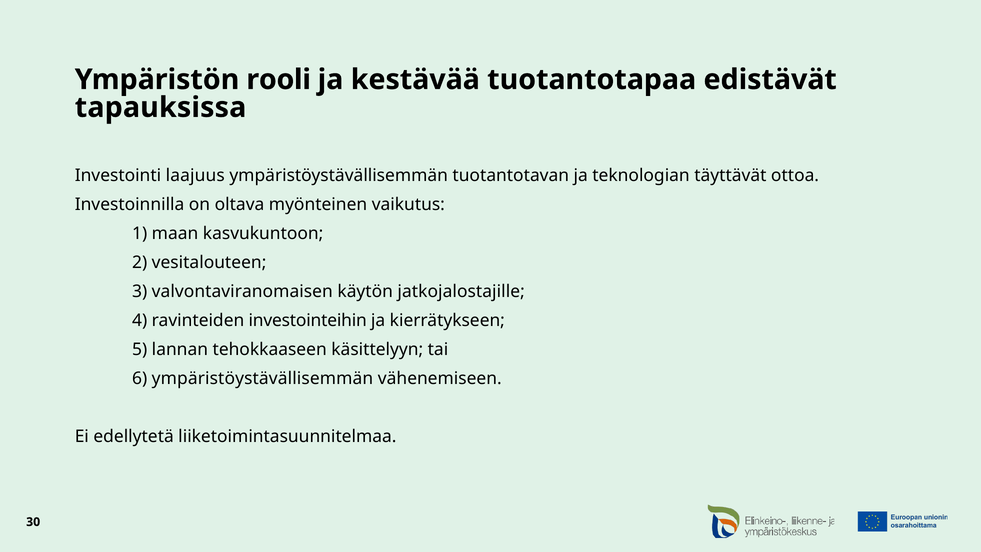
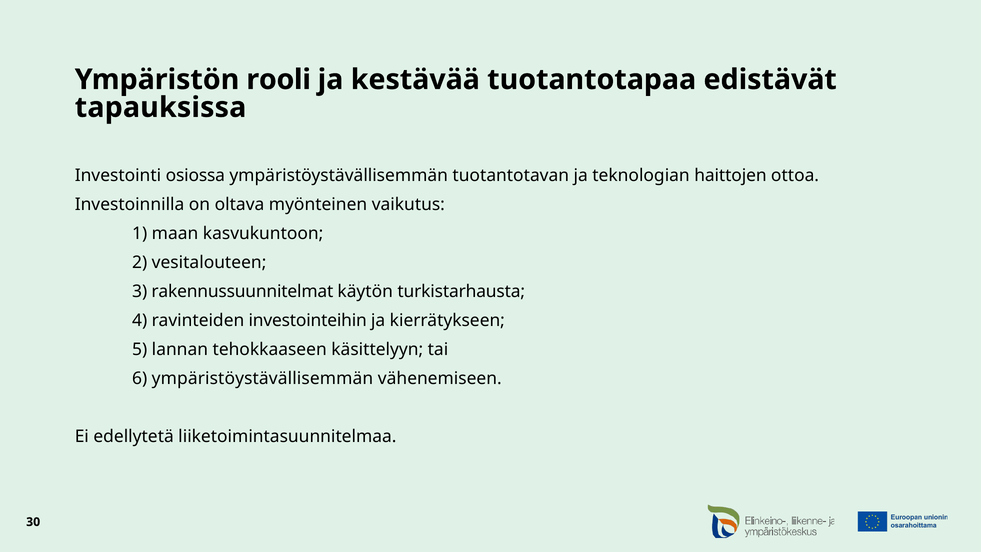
laajuus: laajuus -> osiossa (195, 176)
täyttävät: täyttävät -> haittojen (730, 176)
valvontaviranomaisen: valvontaviranomaisen -> rakennussuunnitelmat (242, 292)
jatkojalostajille: jatkojalostajille -> turkistarhausta (461, 292)
